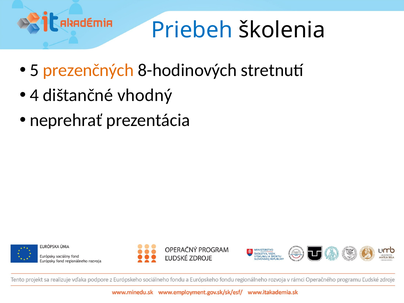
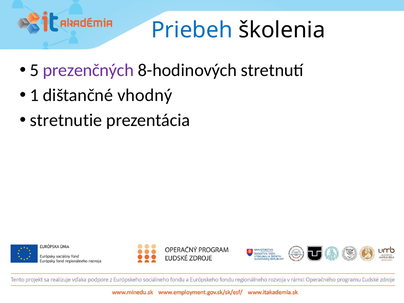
prezenčných colour: orange -> purple (88, 70)
4: 4 -> 1 (34, 95)
neprehrať: neprehrať -> stretnutie (66, 120)
